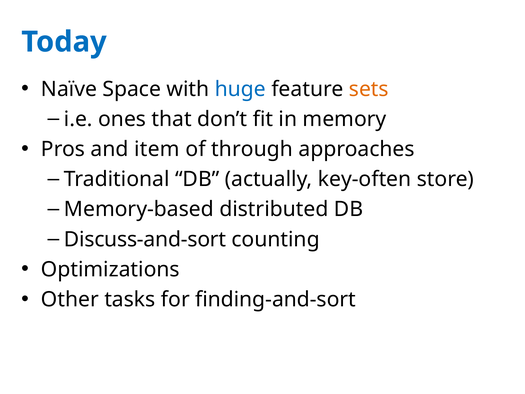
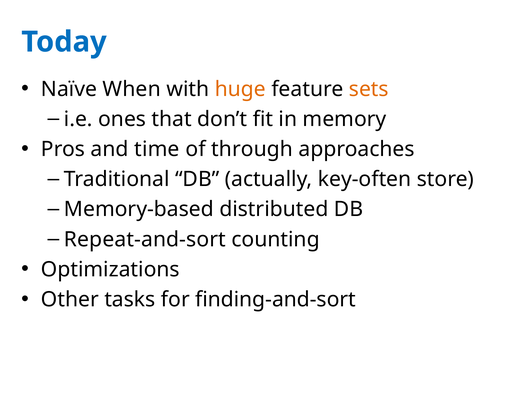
Space: Space -> When (132, 89)
huge colour: blue -> orange (240, 89)
item: item -> time (157, 149)
Discuss-and-sort: Discuss-and-sort -> Repeat-and-sort (145, 239)
